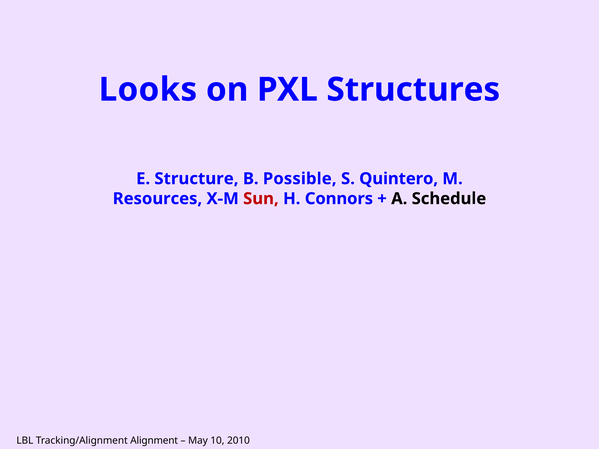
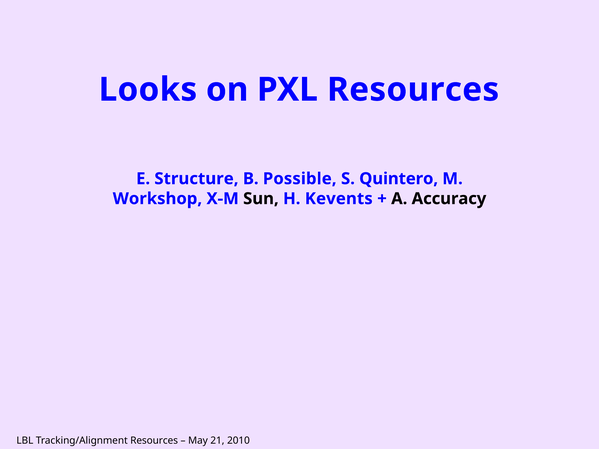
PXL Structures: Structures -> Resources (413, 90)
Resources: Resources -> Workshop (157, 199)
Sun colour: red -> black (261, 199)
Connors: Connors -> Kevents (339, 199)
Schedule: Schedule -> Accuracy (449, 199)
Tracking/Alignment Alignment: Alignment -> Resources (154, 441)
10: 10 -> 21 (217, 441)
